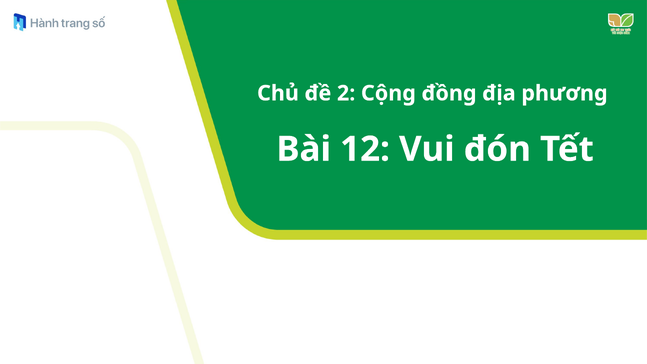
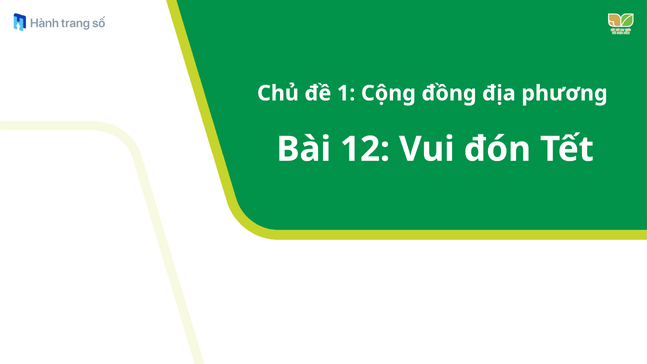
2: 2 -> 1 (346, 93)
